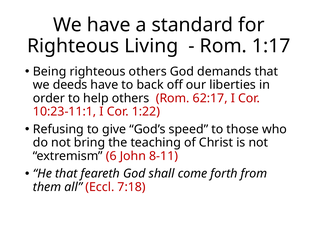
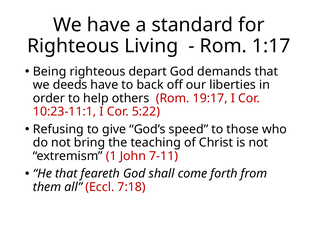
righteous others: others -> depart (148, 72)
62:17: 62:17 -> 19:17 (210, 98)
1:22: 1:22 -> 5:22 (146, 112)
6: 6 -> 1 (111, 156)
8-11: 8-11 -> 7-11 (164, 156)
